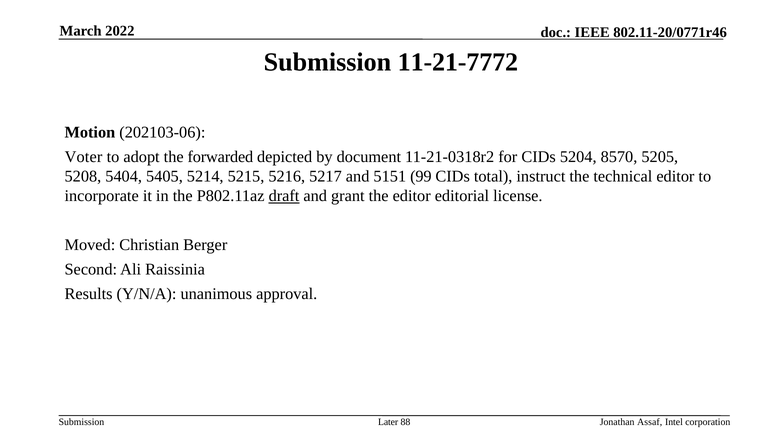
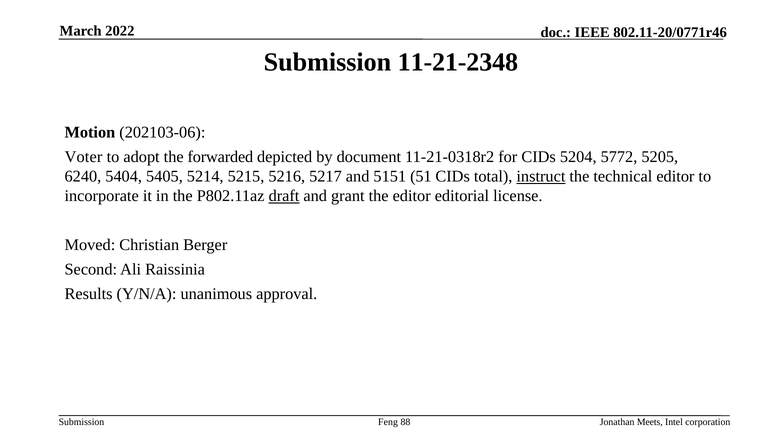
11-21-7772: 11-21-7772 -> 11-21-2348 (458, 62)
8570: 8570 -> 5772 (619, 157)
5208: 5208 -> 6240 (83, 176)
99: 99 -> 51 (421, 176)
instruct underline: none -> present (541, 176)
Later: Later -> Feng (388, 422)
Assaf: Assaf -> Meets (650, 422)
